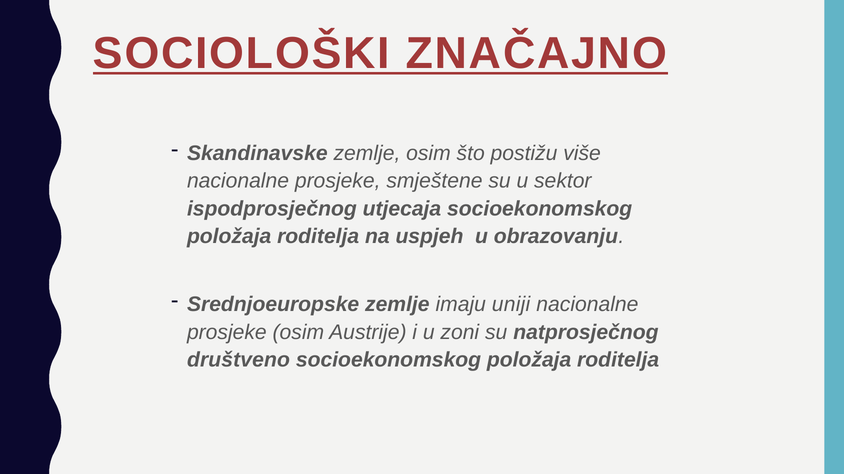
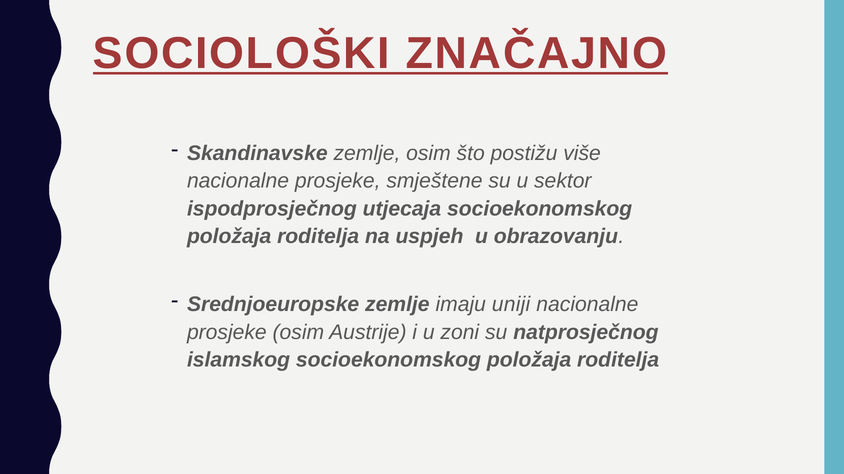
društveno: društveno -> islamskog (239, 361)
